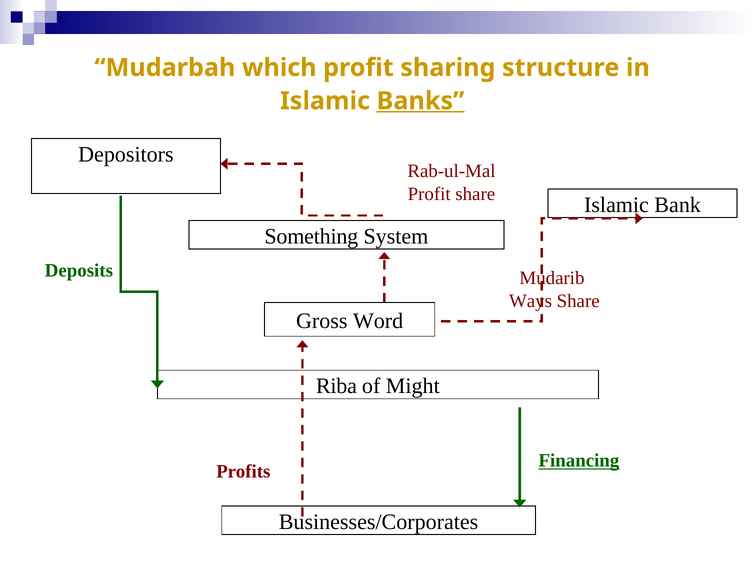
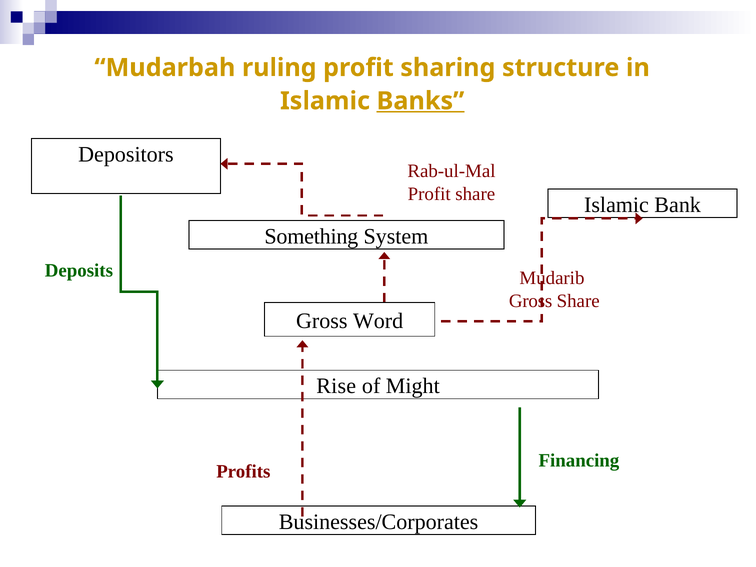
which: which -> ruling (279, 68)
Ways: Ways -> Gross (531, 301)
Riba: Riba -> Rise (336, 386)
Financing underline: present -> none (579, 461)
